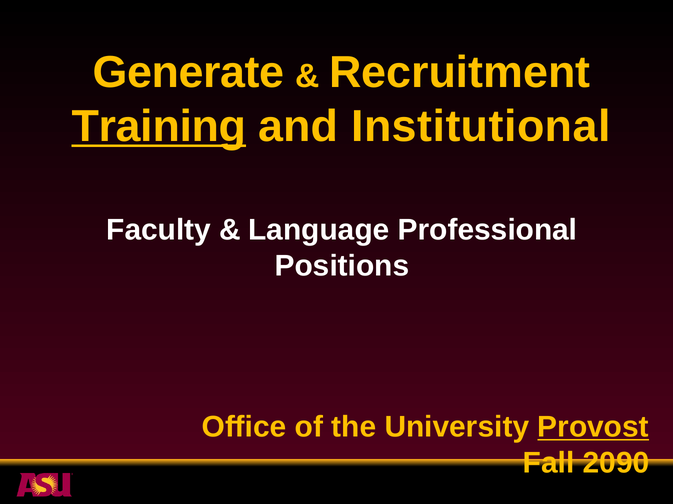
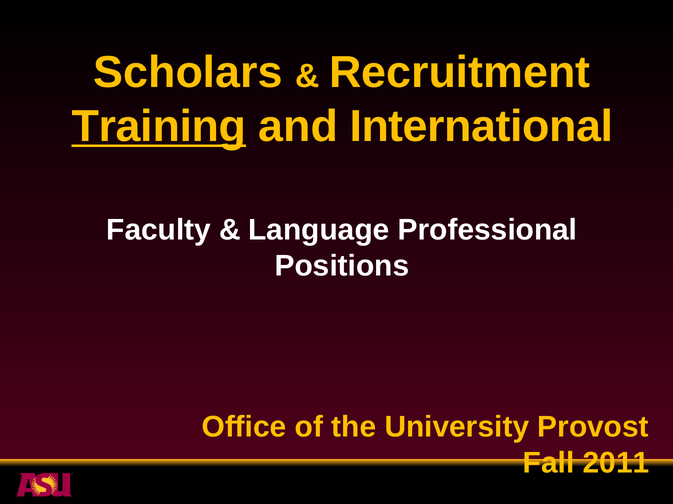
Generate: Generate -> Scholars (188, 73)
Institutional: Institutional -> International (481, 127)
Provost underline: present -> none (593, 428)
2090: 2090 -> 2011 (616, 463)
